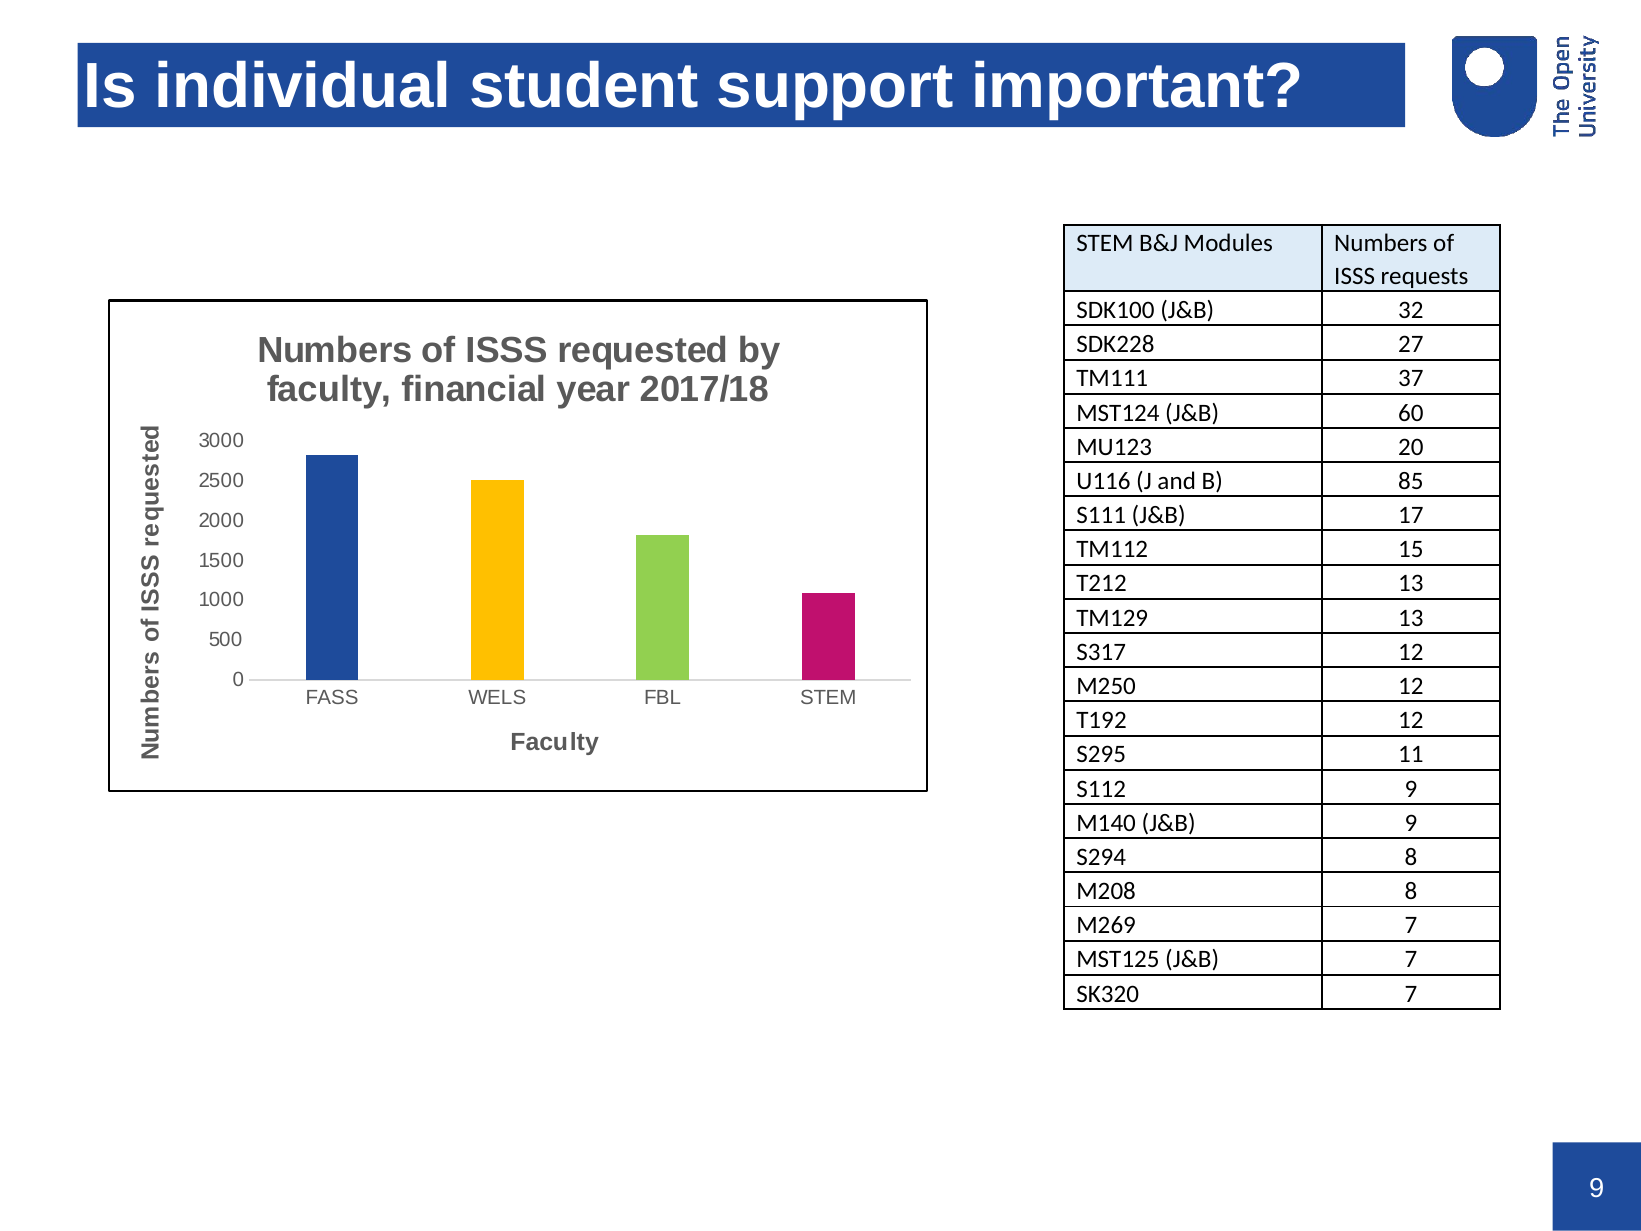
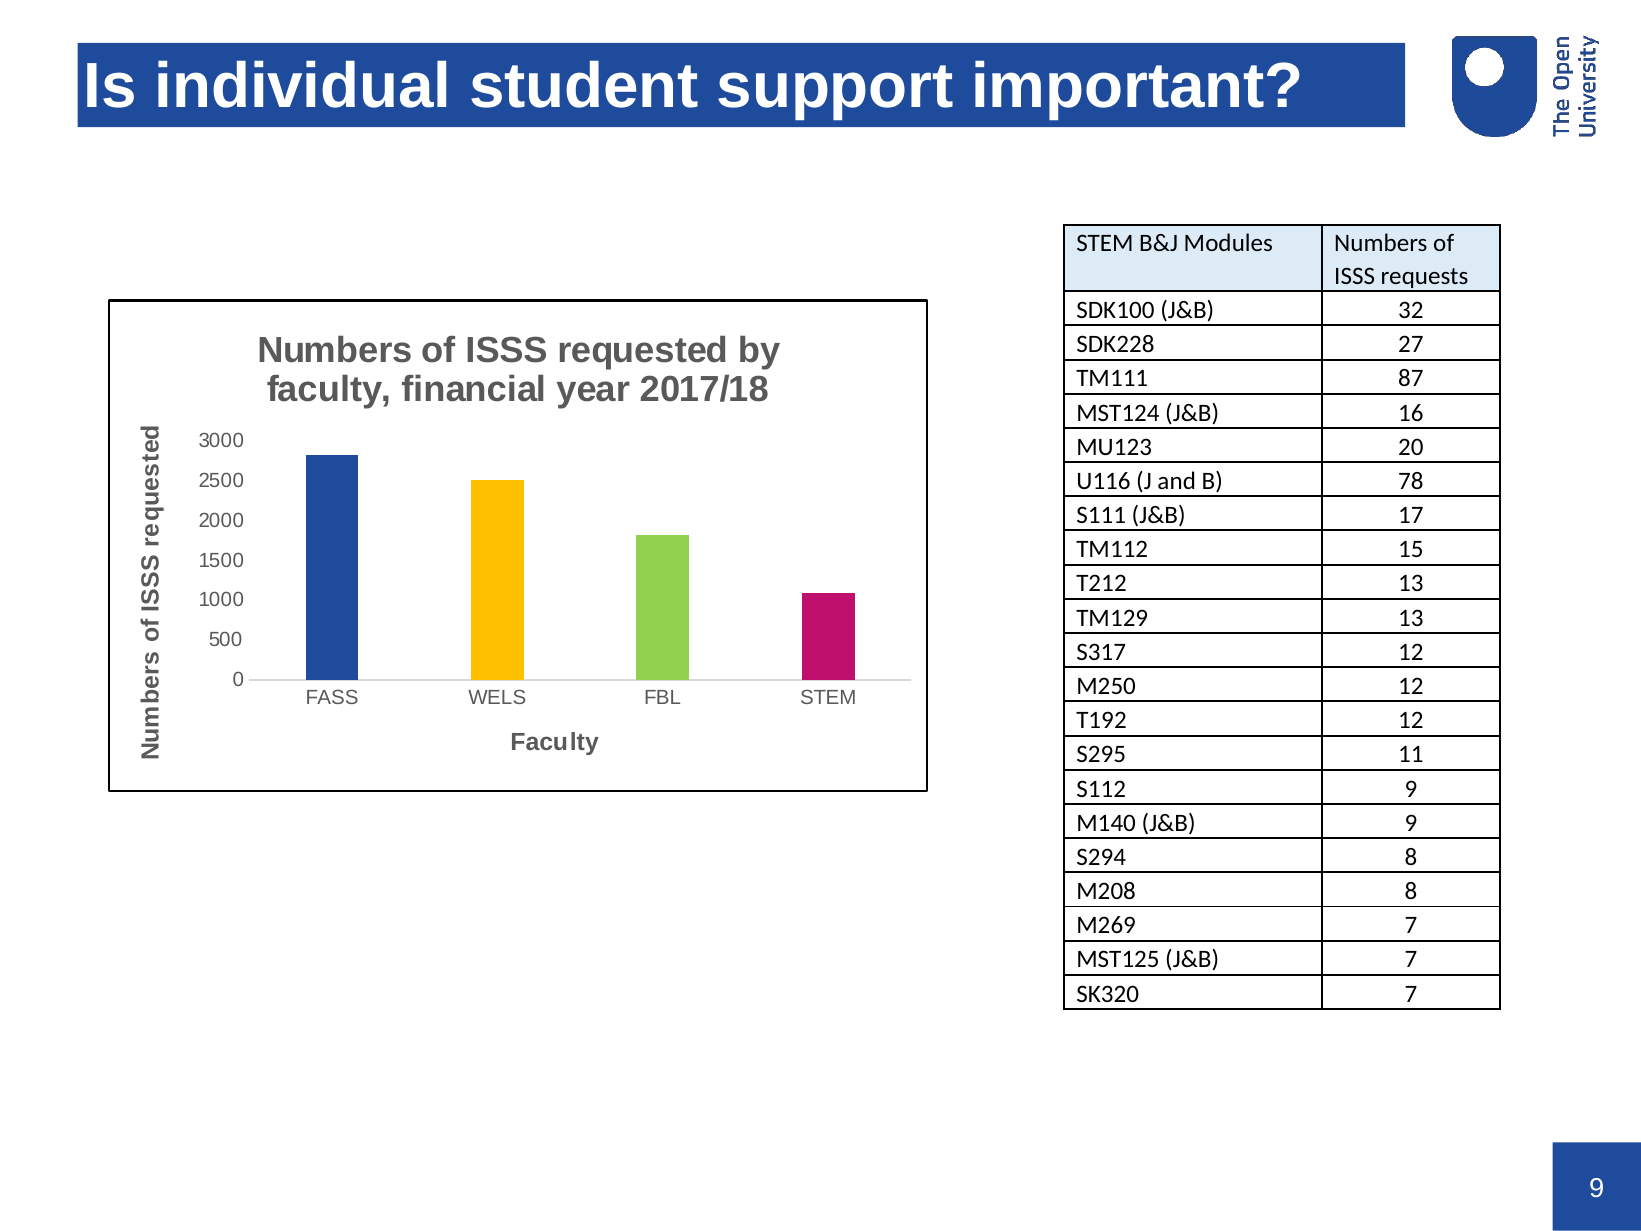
37: 37 -> 87 (1411, 379)
60: 60 -> 16 (1411, 413)
85: 85 -> 78 (1411, 481)
